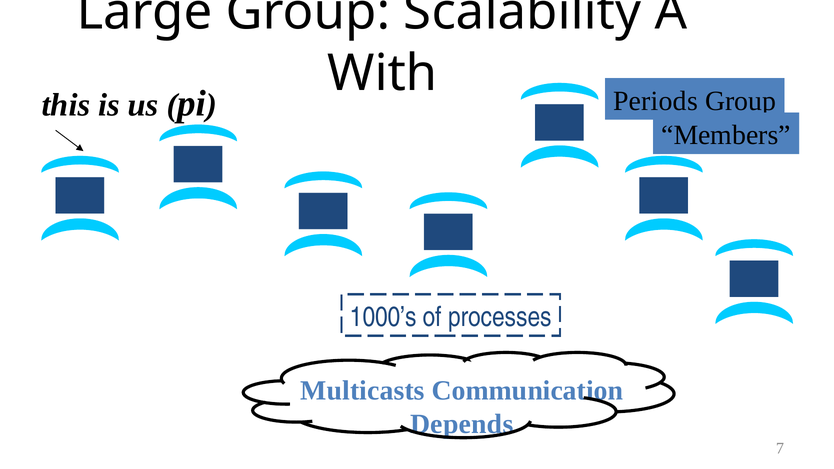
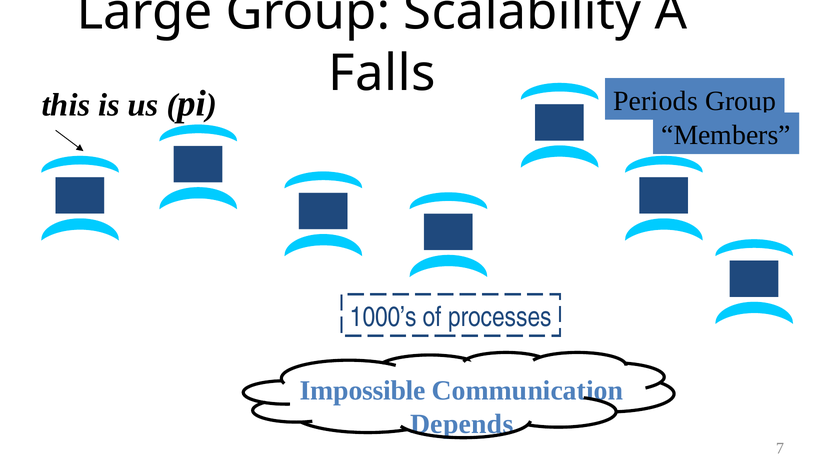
With: With -> Falls (382, 73)
Multicasts: Multicasts -> Impossible (363, 391)
